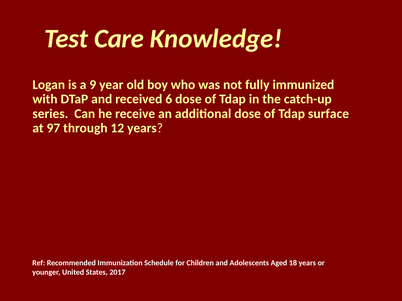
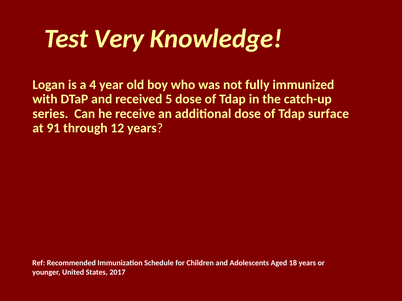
Care: Care -> Very (119, 39)
9: 9 -> 4 (93, 85)
6: 6 -> 5 (169, 99)
97: 97 -> 91 (53, 128)
